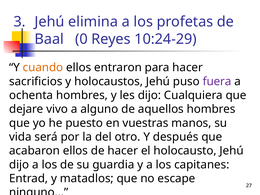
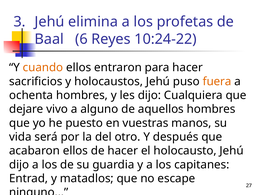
0: 0 -> 6 (81, 39)
10:24-29: 10:24-29 -> 10:24-22 (166, 39)
fuera colour: purple -> orange (217, 81)
